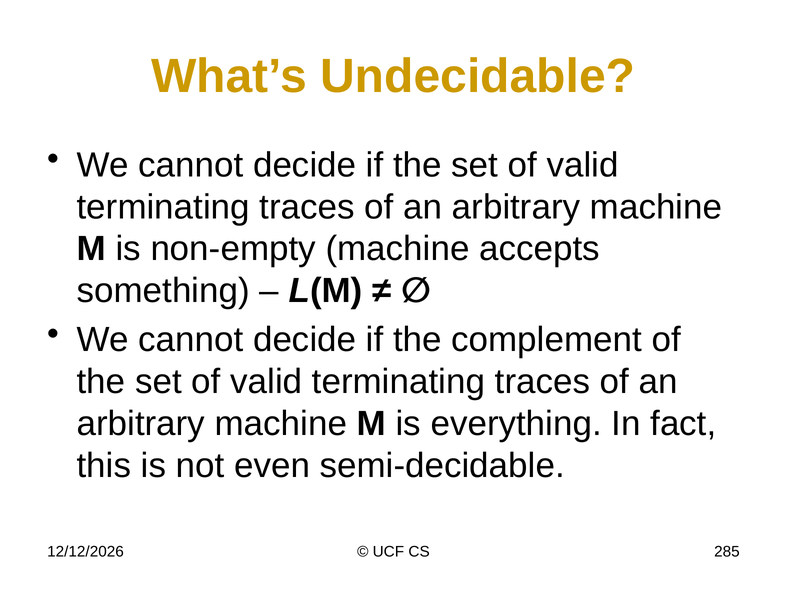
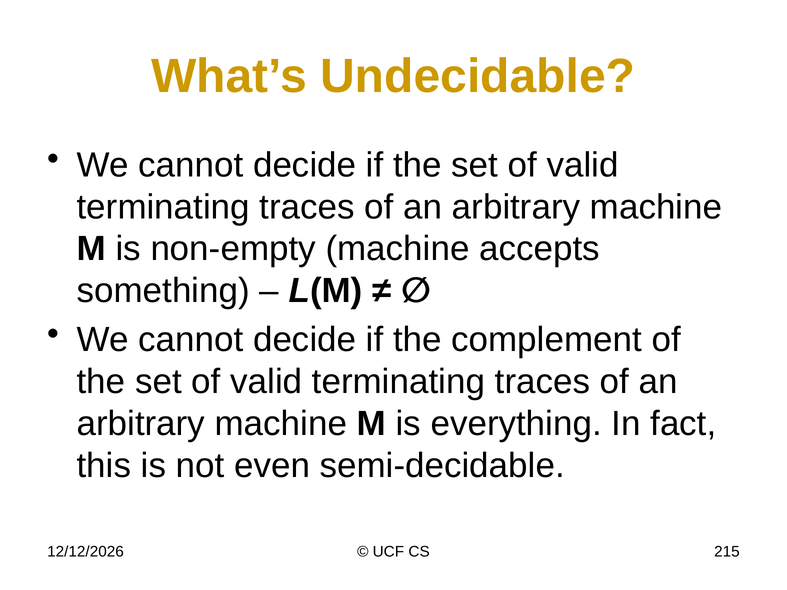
285: 285 -> 215 (727, 552)
